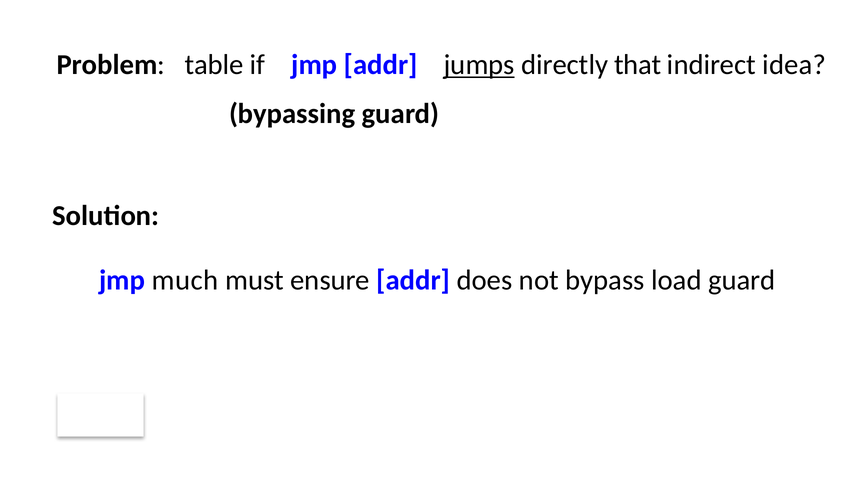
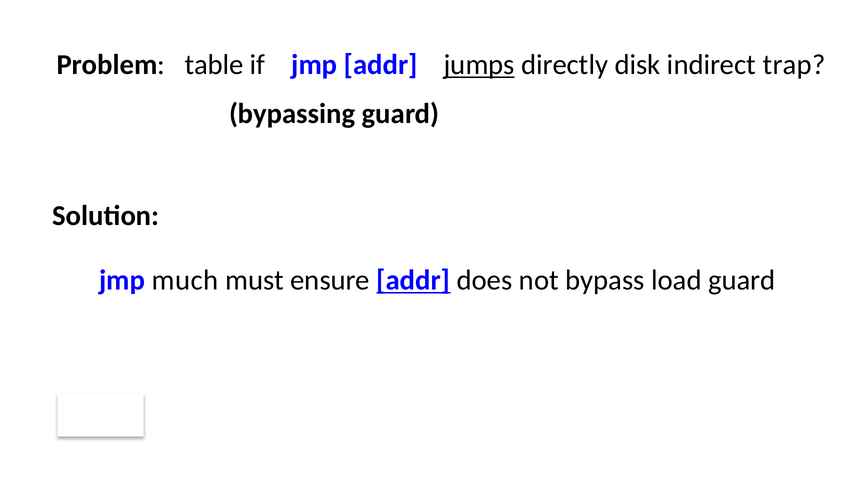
that: that -> disk (638, 65)
idea: idea -> trap (794, 65)
addr underline: none -> present (413, 280)
